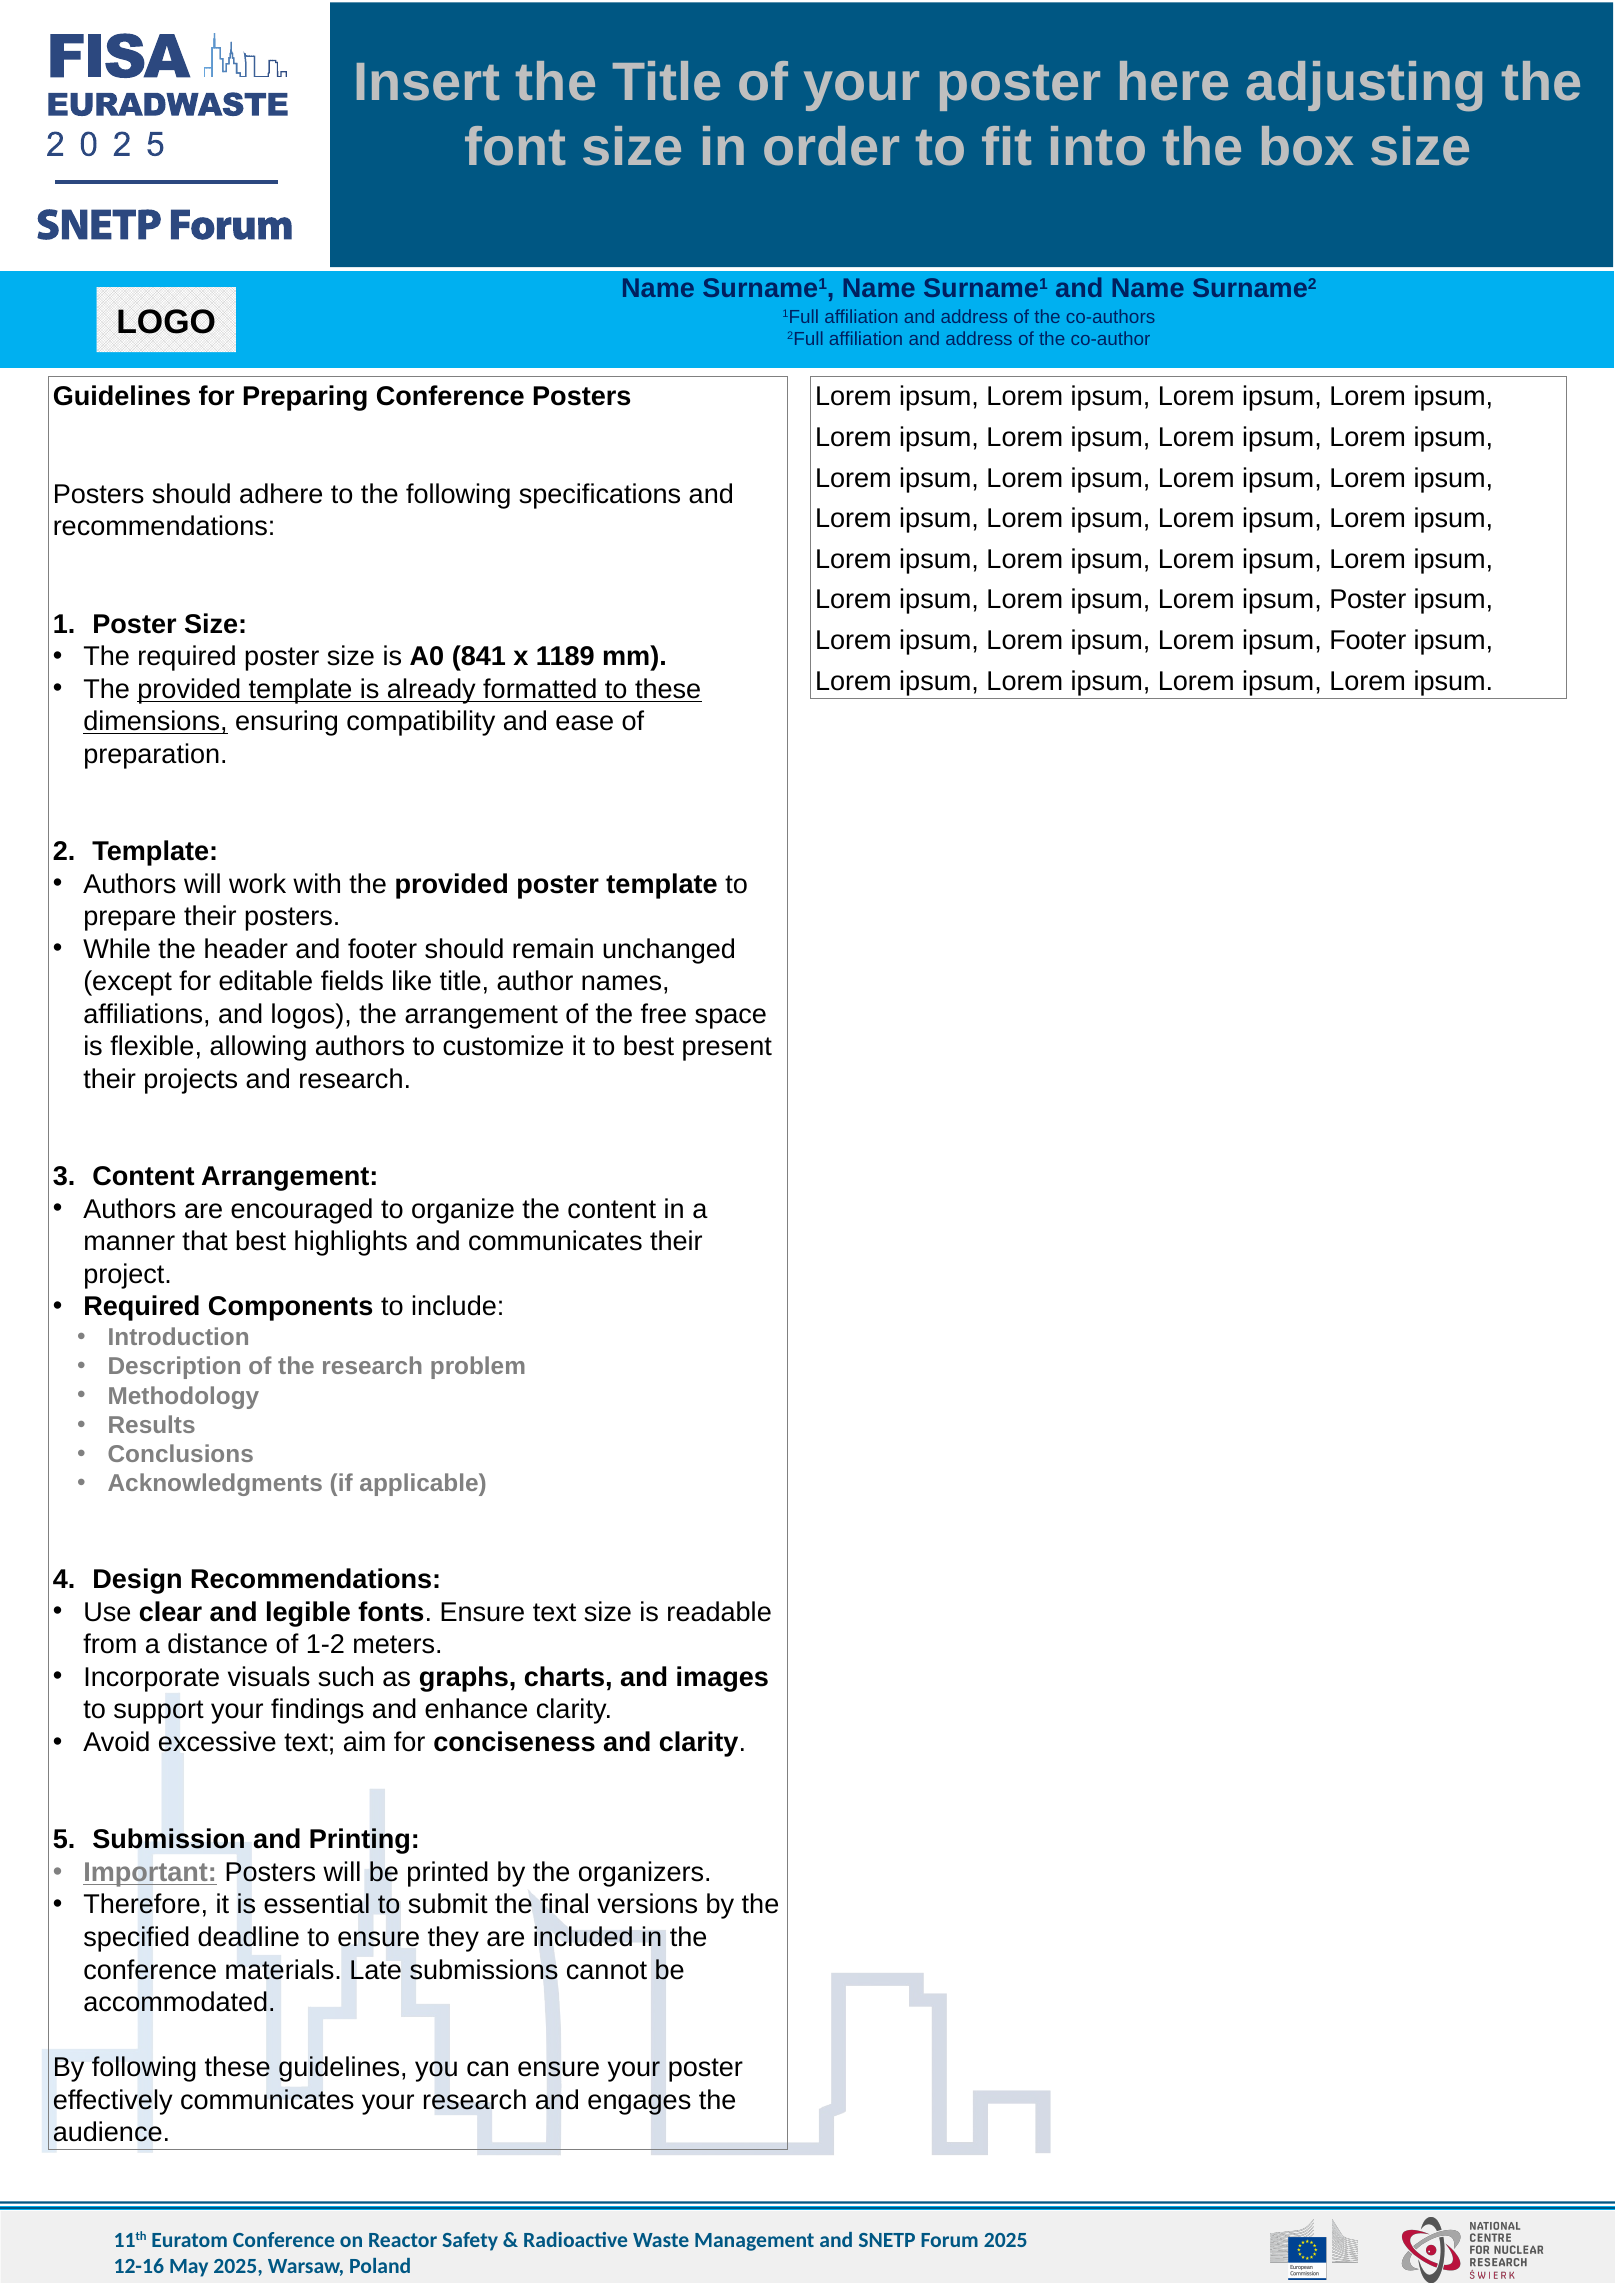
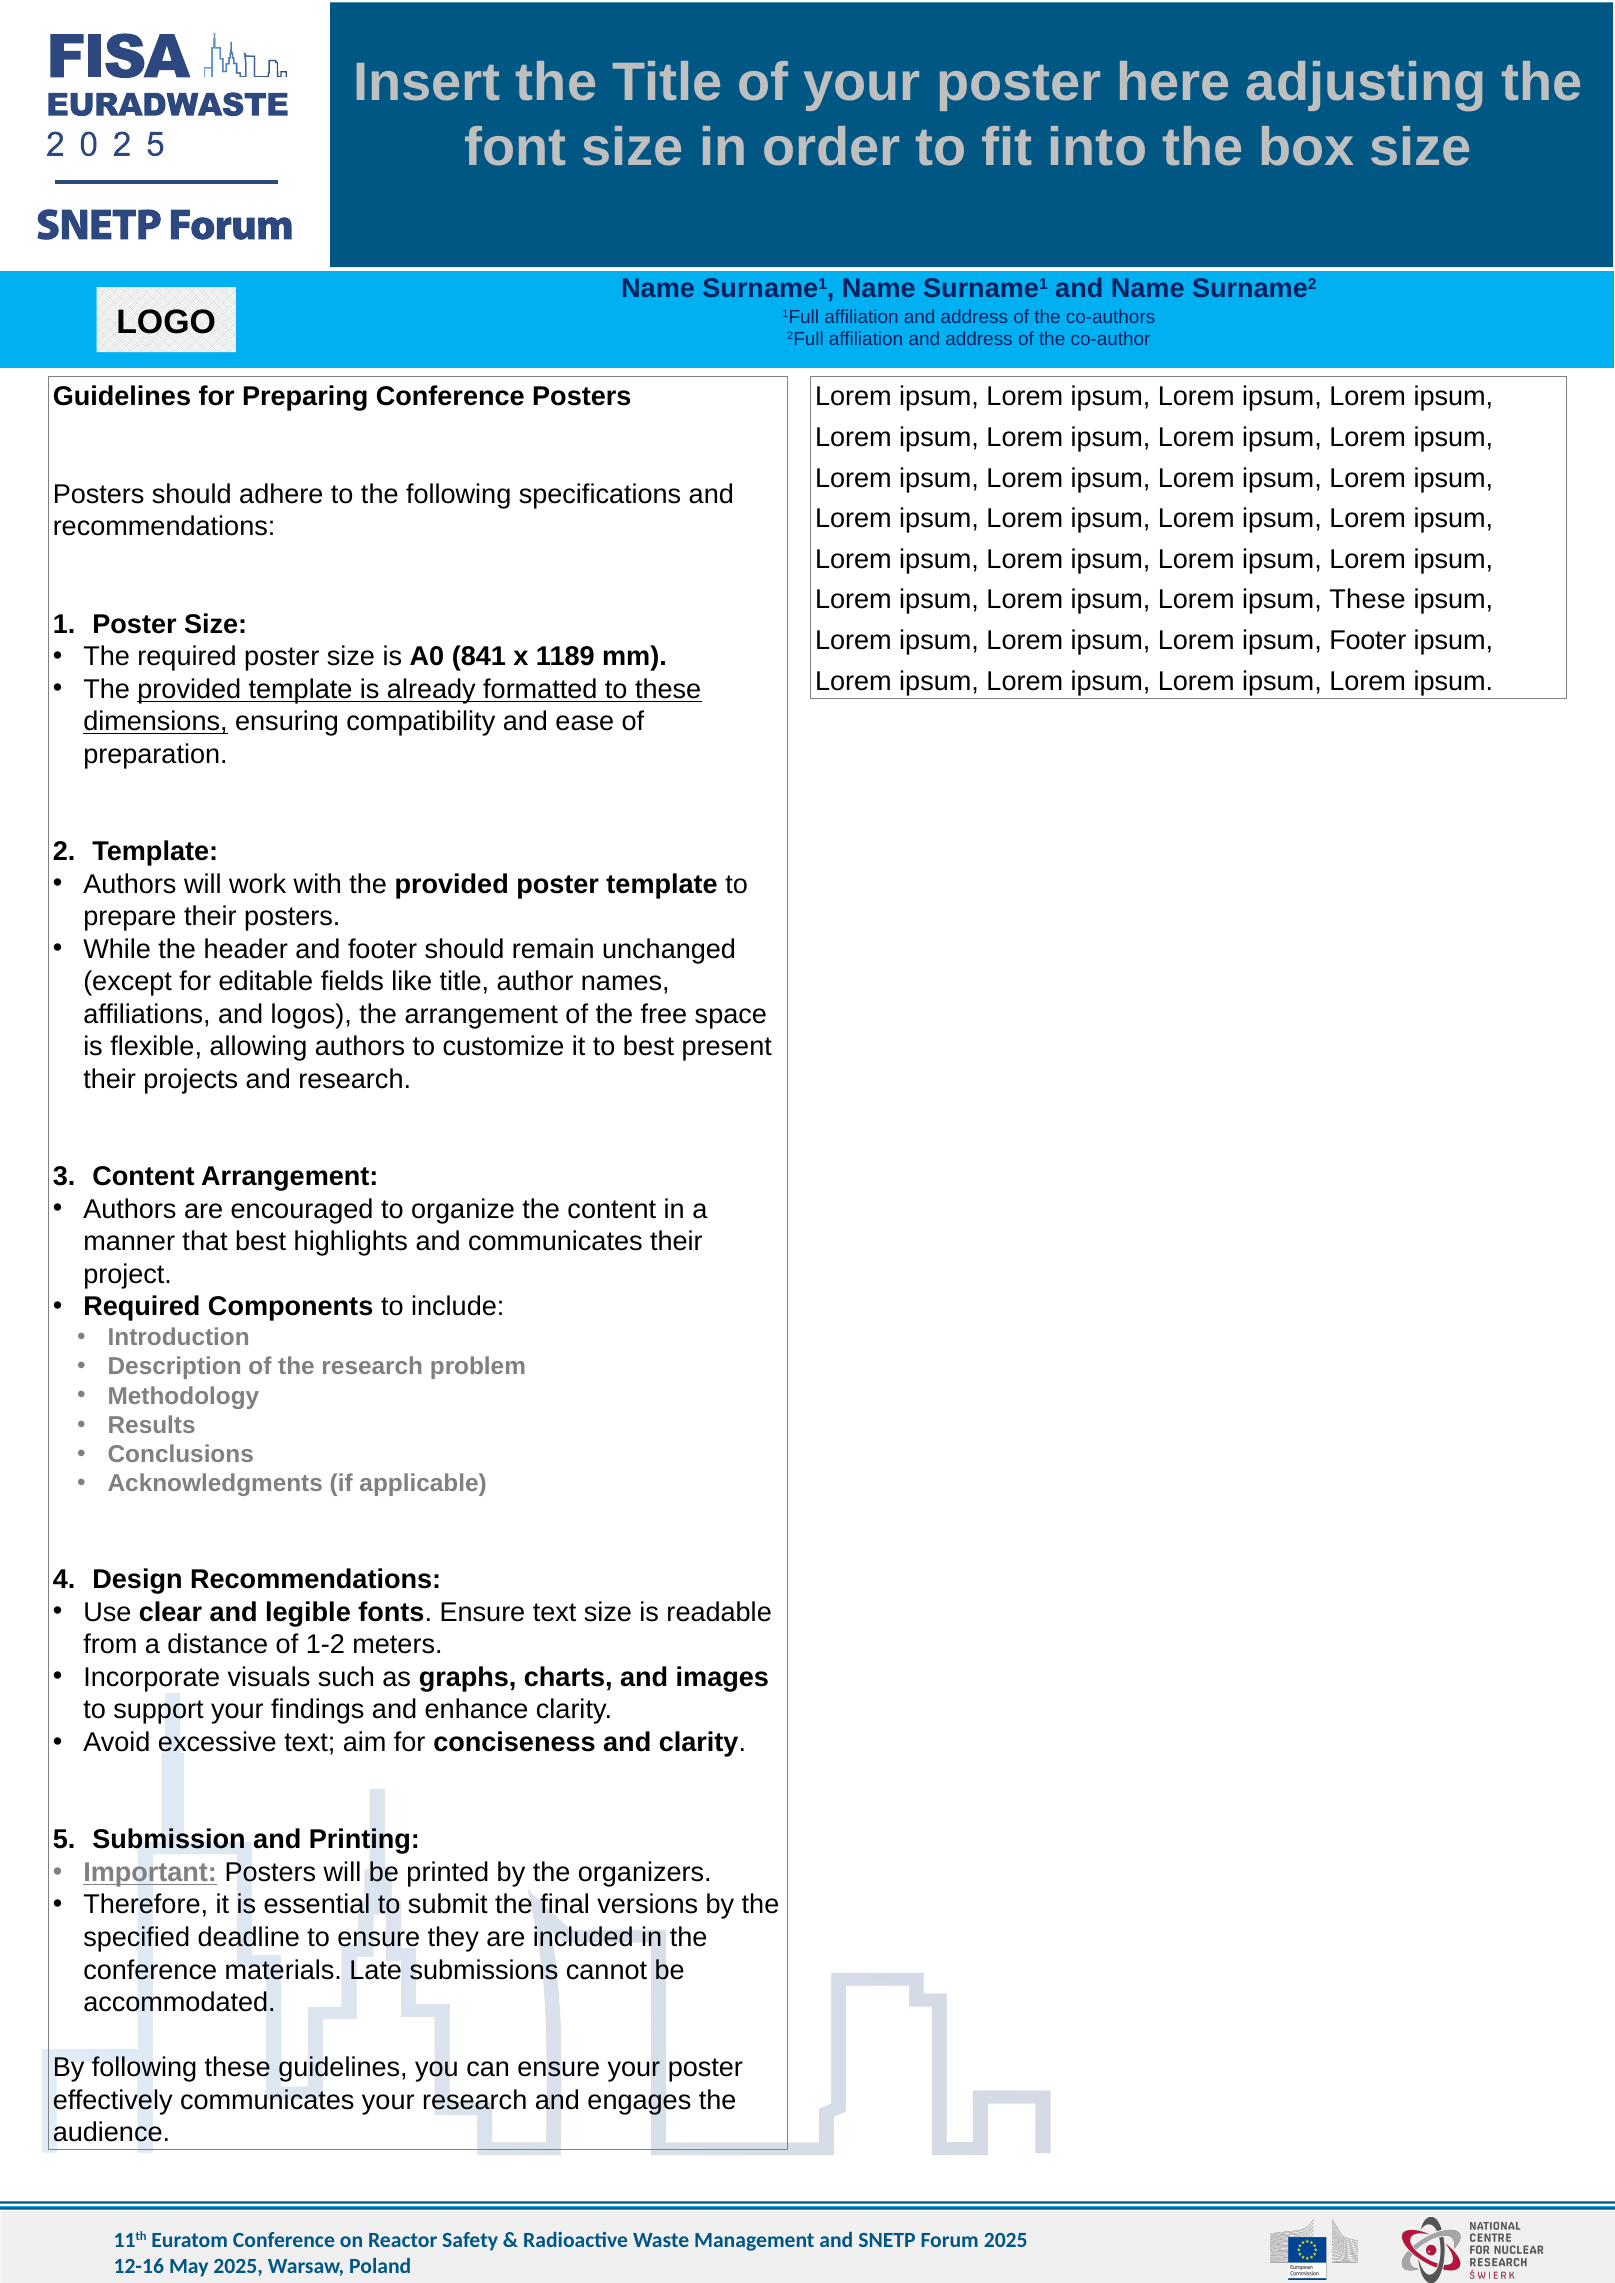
ipsum Poster: Poster -> These (1368, 600)
